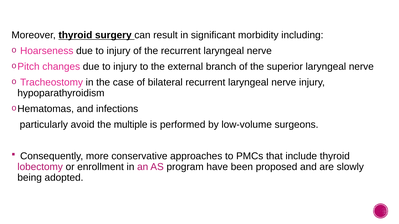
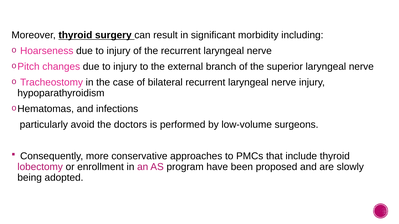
multiple: multiple -> doctors (131, 125)
